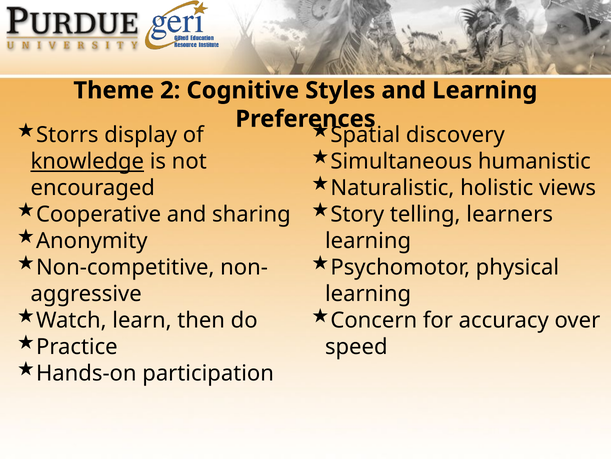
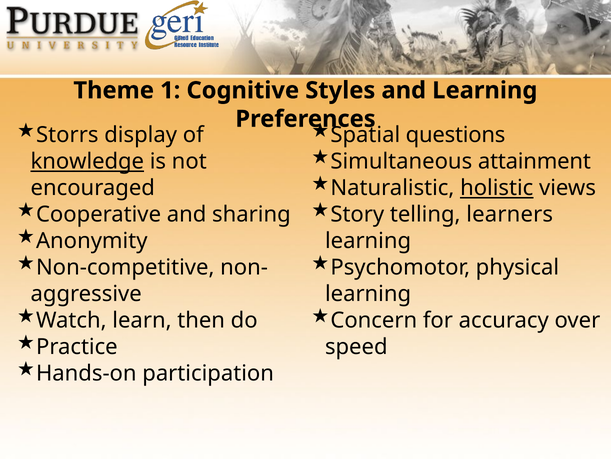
2: 2 -> 1 (170, 90)
discovery: discovery -> questions (456, 135)
humanistic: humanistic -> attainment (534, 161)
holistic underline: none -> present (497, 188)
